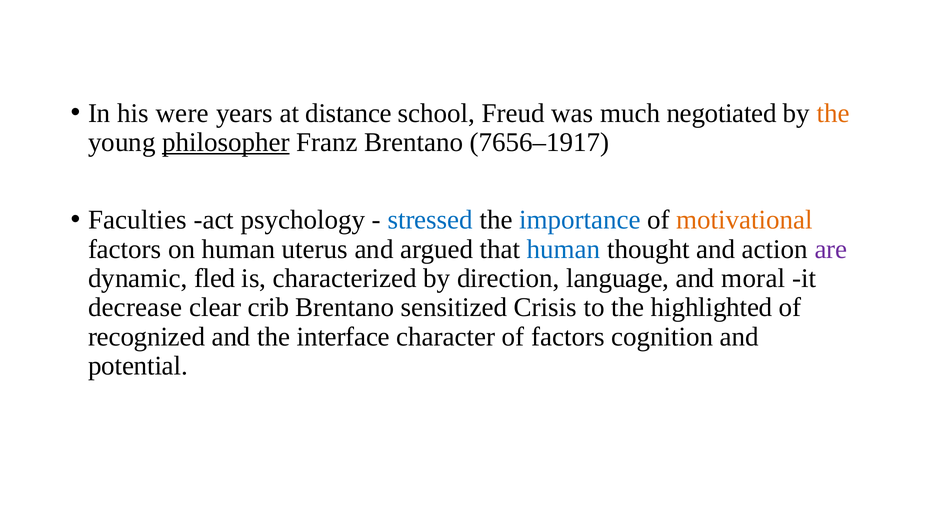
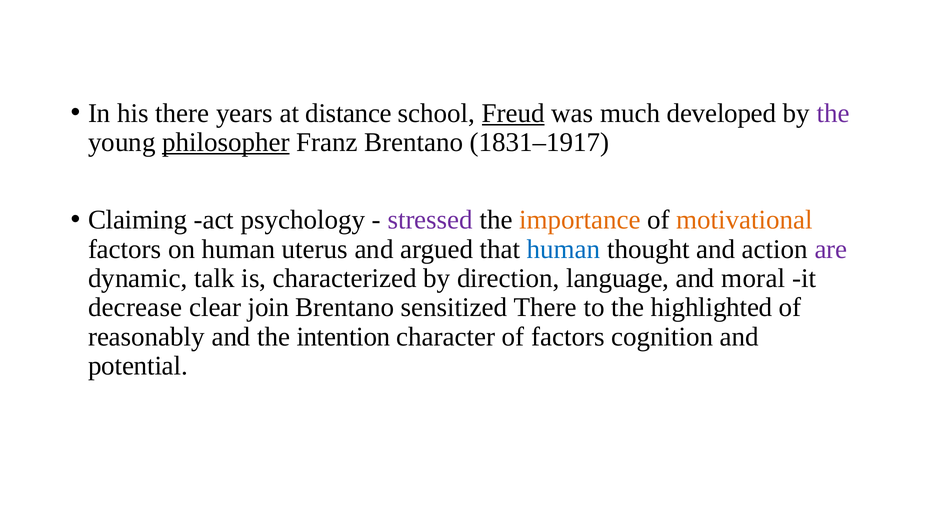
his were: were -> there (182, 113)
Freud underline: none -> present (513, 113)
negotiated: negotiated -> developed (722, 113)
the colour: orange -> purple (833, 113)
7656–1917: 7656–1917 -> 1831–1917 (540, 142)
Faculties: Faculties -> Claiming (138, 220)
stressed colour: blue -> purple (430, 220)
importance colour: blue -> orange (580, 220)
fled: fled -> talk (215, 279)
crib: crib -> join (269, 308)
sensitized Crisis: Crisis -> There (545, 308)
recognized: recognized -> reasonably (146, 337)
interface: interface -> intention (343, 337)
